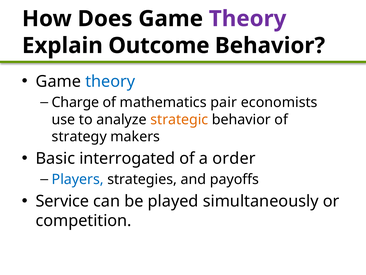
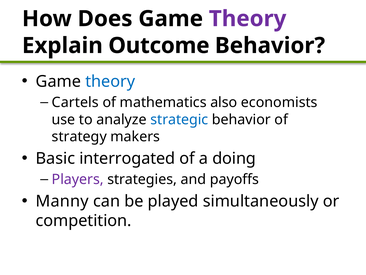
Charge: Charge -> Cartels (75, 102)
pair: pair -> also (224, 102)
strategic colour: orange -> blue (179, 119)
order: order -> doing (234, 158)
Players colour: blue -> purple (78, 179)
Service: Service -> Manny (62, 201)
